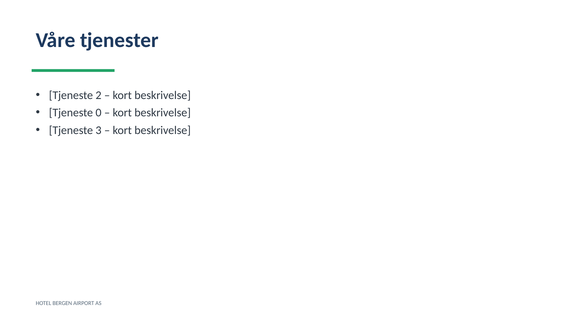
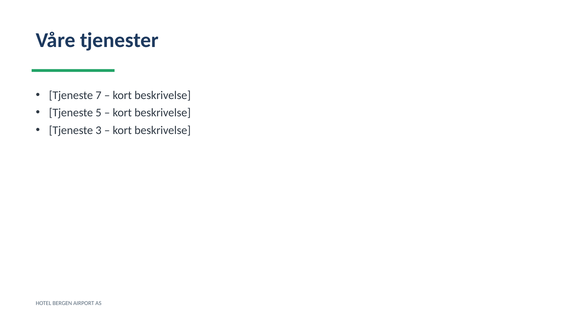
2: 2 -> 7 (99, 95)
0: 0 -> 5 (99, 113)
